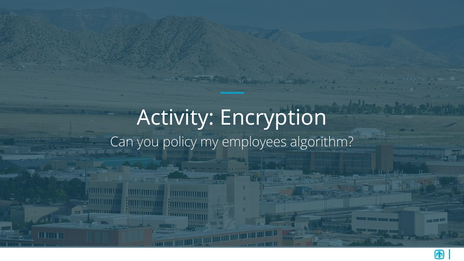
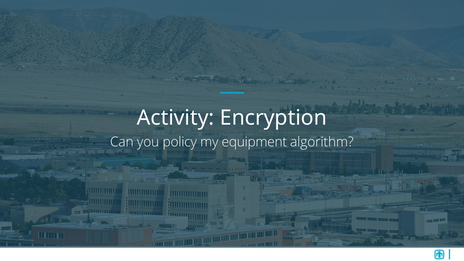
employees: employees -> equipment (254, 142)
